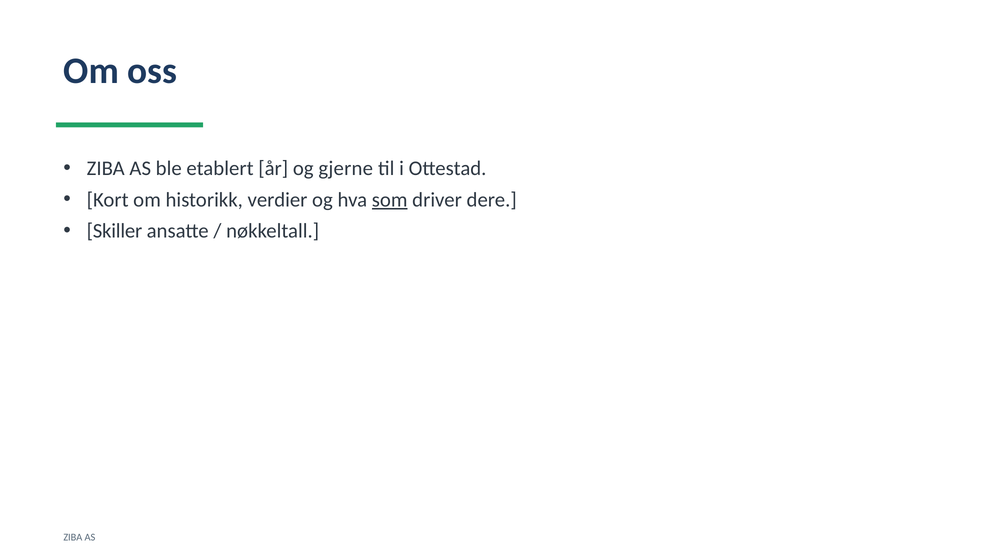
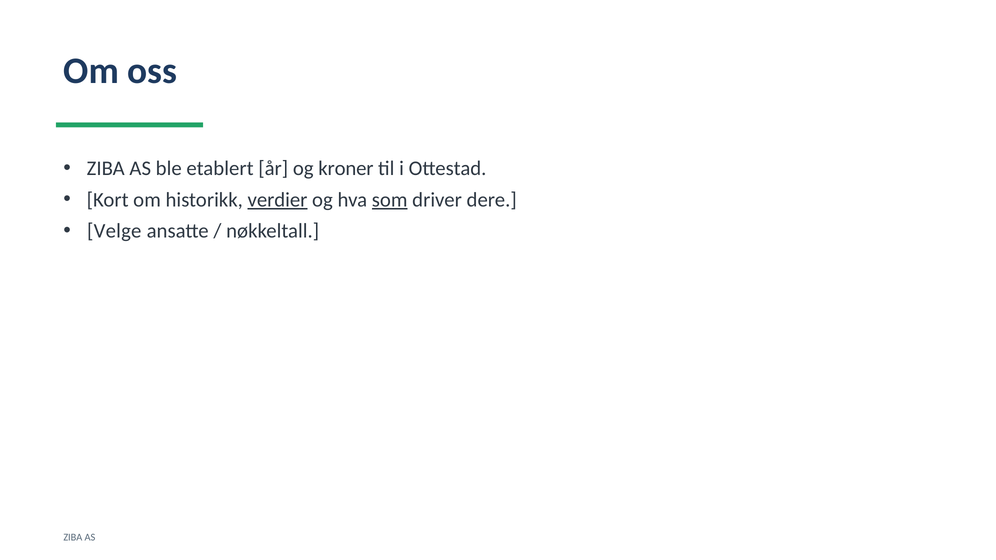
gjerne: gjerne -> kroner (346, 169)
verdier underline: none -> present (277, 200)
Skiller: Skiller -> Velge (114, 231)
